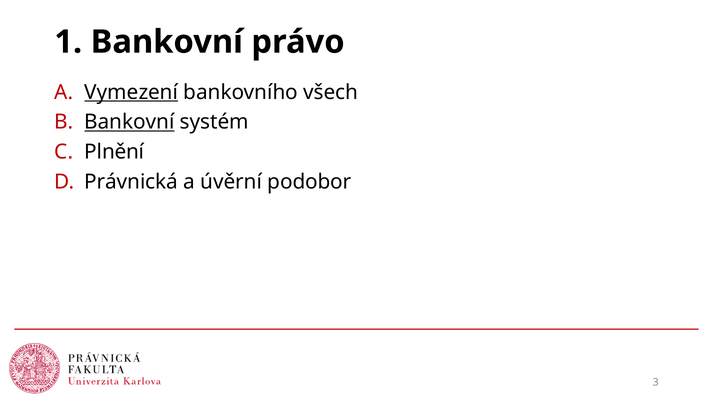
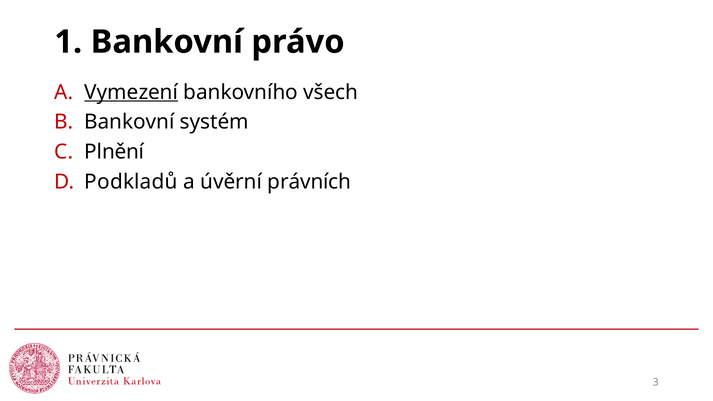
Bankovní underline: present -> none (129, 122)
Právnická: Právnická -> Podkladů (131, 182)
podobor: podobor -> právních (309, 182)
